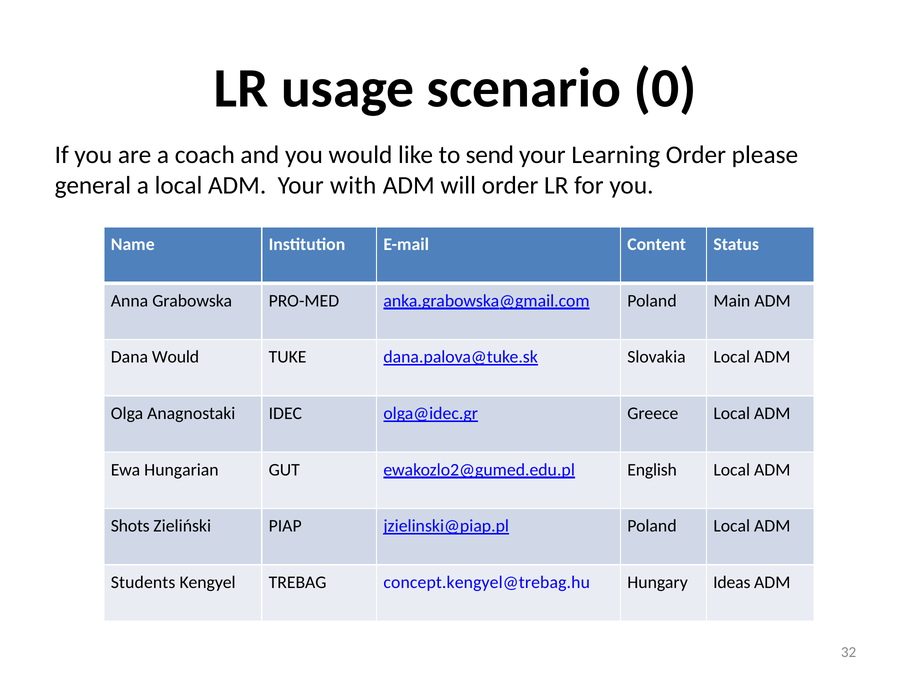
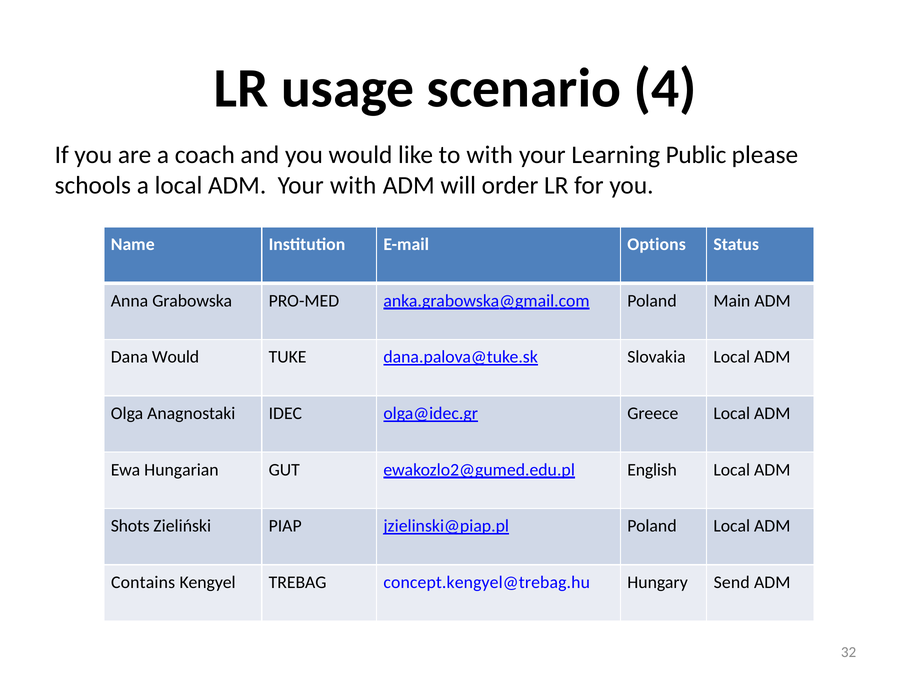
0: 0 -> 4 (665, 88)
to send: send -> with (490, 155)
Learning Order: Order -> Public (696, 155)
general: general -> schools (93, 186)
Content: Content -> Options (657, 244)
Students: Students -> Contains (143, 583)
Ideas: Ideas -> Send (732, 583)
